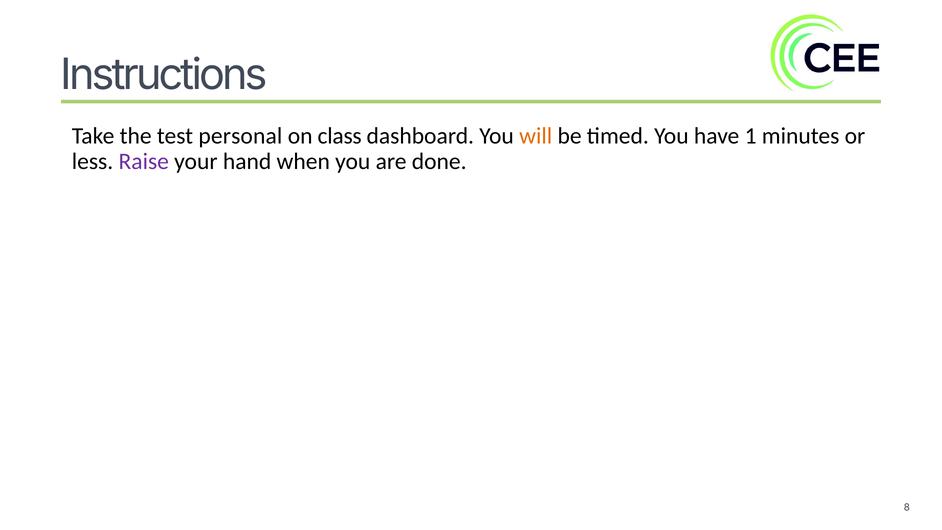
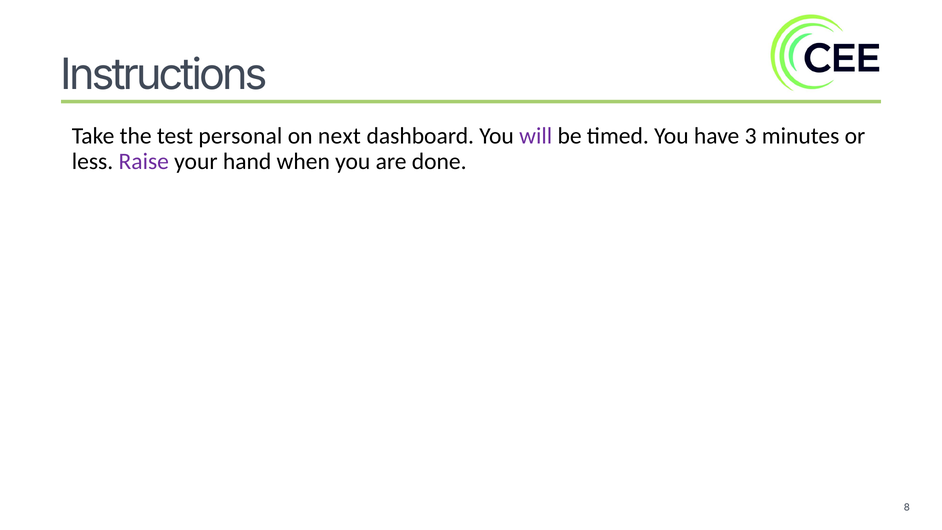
class: class -> next (339, 136)
will colour: orange -> purple (536, 136)
1: 1 -> 3 (751, 136)
